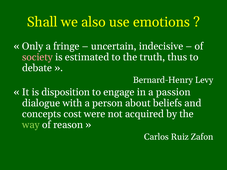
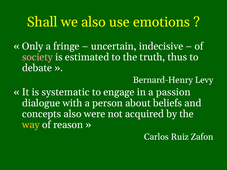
disposition: disposition -> systematic (66, 92)
concepts cost: cost -> also (73, 114)
way colour: light green -> yellow (31, 125)
